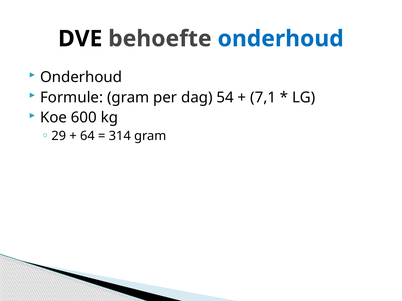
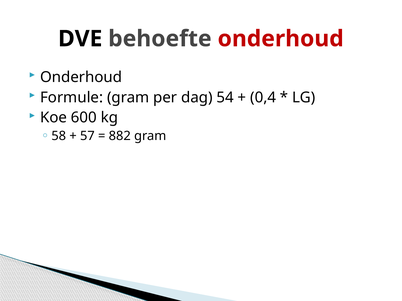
onderhoud colour: blue -> red (281, 39)
7,1: 7,1 -> 0,4 (263, 98)
29: 29 -> 58 (59, 136)
64: 64 -> 57 (87, 136)
314: 314 -> 882 (120, 136)
